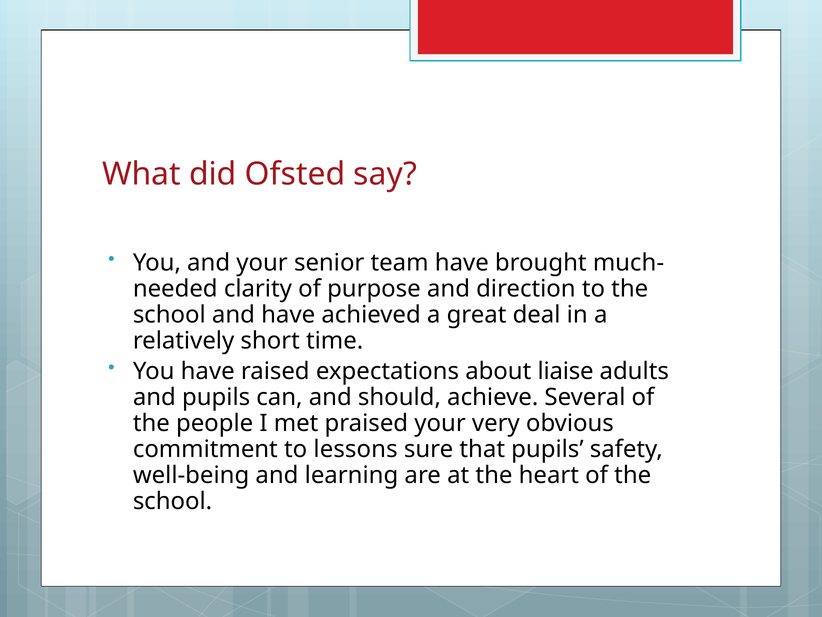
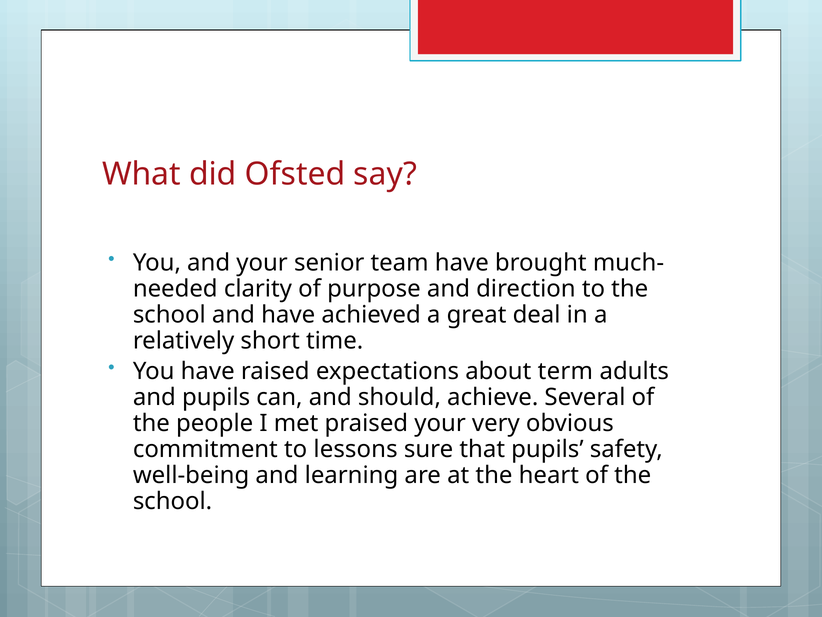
liaise: liaise -> term (565, 371)
